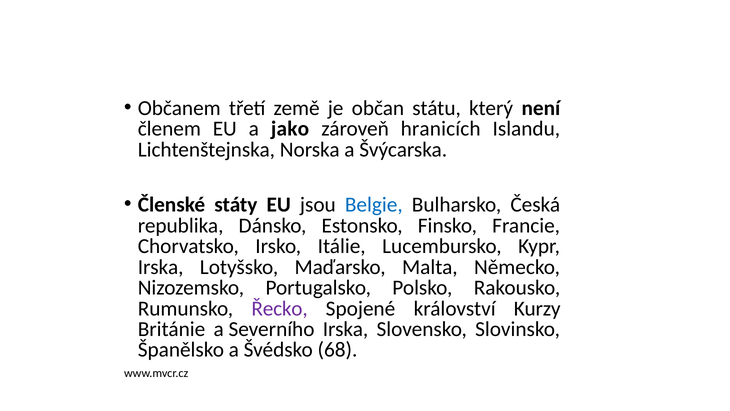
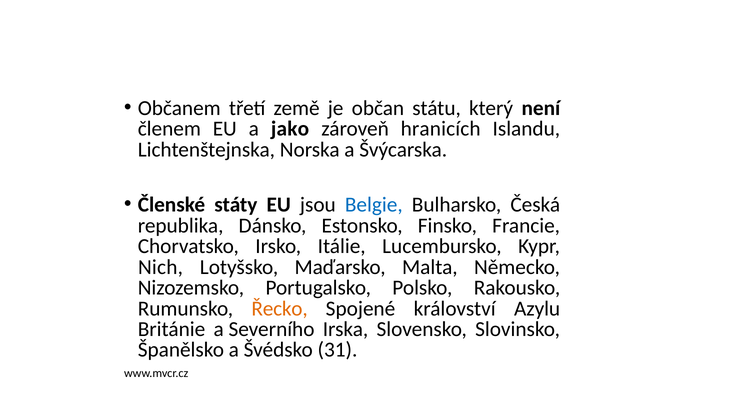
Irska: Irska -> Nich (160, 267)
Řecko colour: purple -> orange (280, 308)
Kurzy: Kurzy -> Azylu (537, 308)
68: 68 -> 31 (337, 350)
